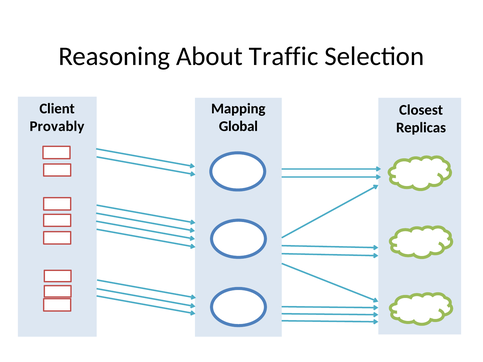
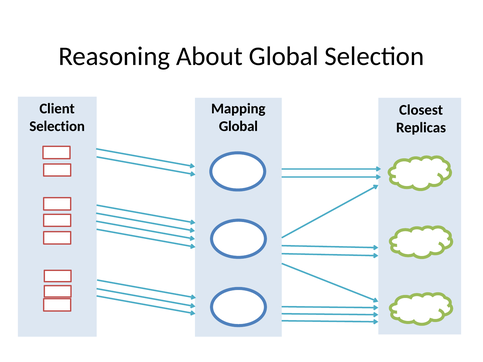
About Traffic: Traffic -> Global (284, 56)
Provably: Provably -> Selection (57, 127)
